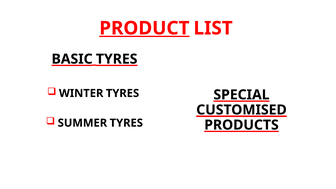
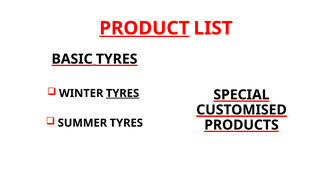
TYRES underline: none -> present (123, 93)
